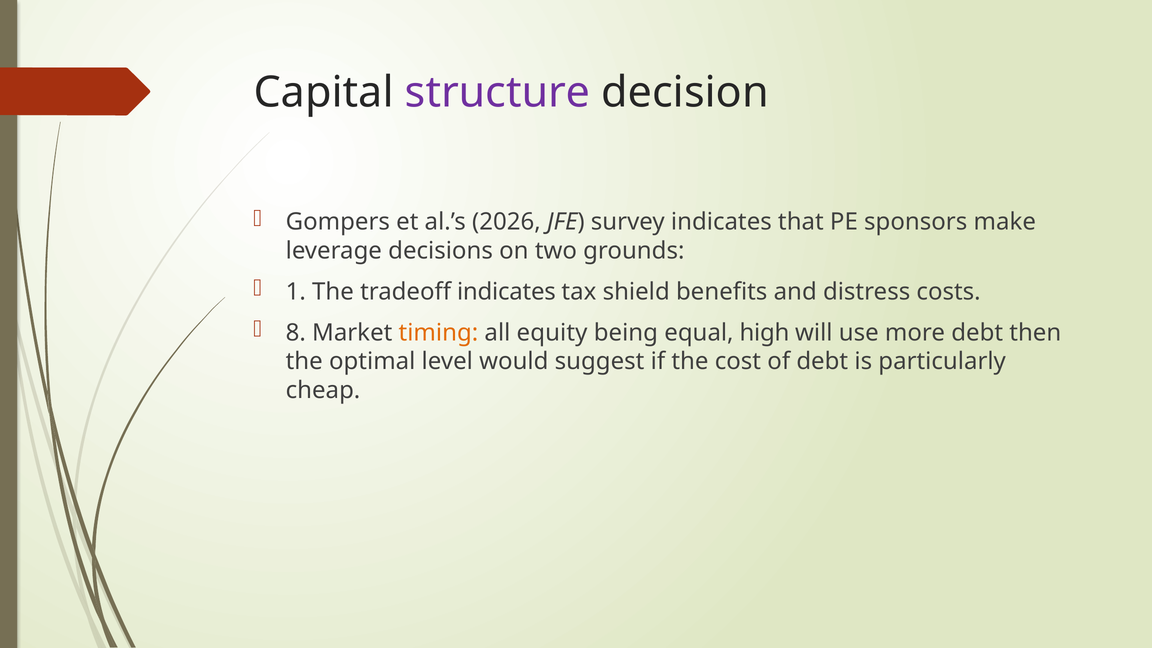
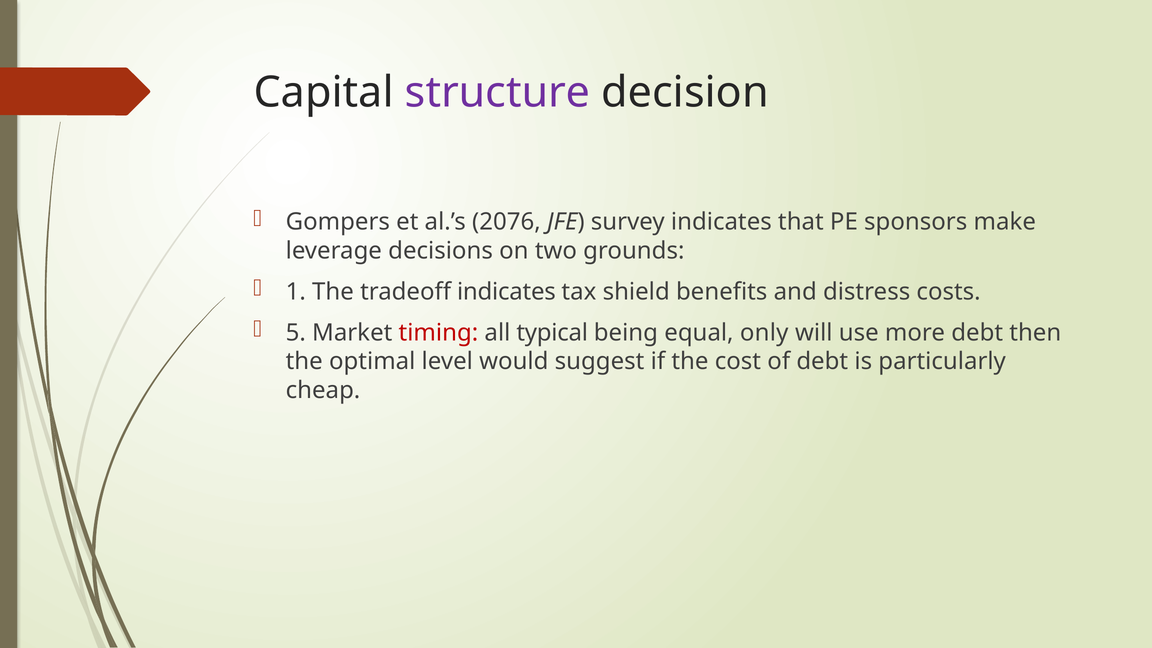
2026: 2026 -> 2076 (506, 222)
8: 8 -> 5 (296, 333)
timing colour: orange -> red (438, 333)
equity: equity -> typical (552, 333)
high: high -> only (764, 333)
